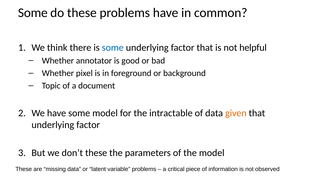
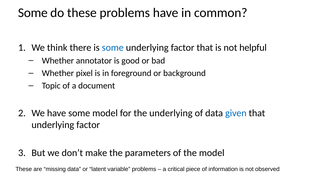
the intractable: intractable -> underlying (171, 113)
given colour: orange -> blue (236, 113)
don’t these: these -> make (96, 153)
